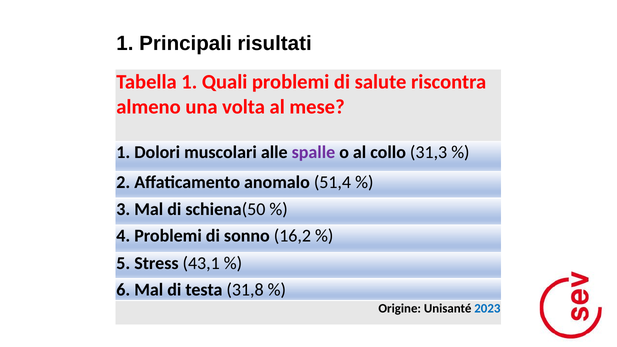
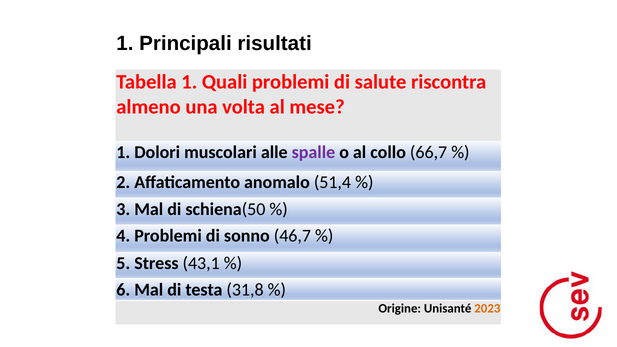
31,3: 31,3 -> 66,7 (429, 153)
16,2: 16,2 -> 46,7 (292, 236)
2023 colour: blue -> orange (487, 309)
